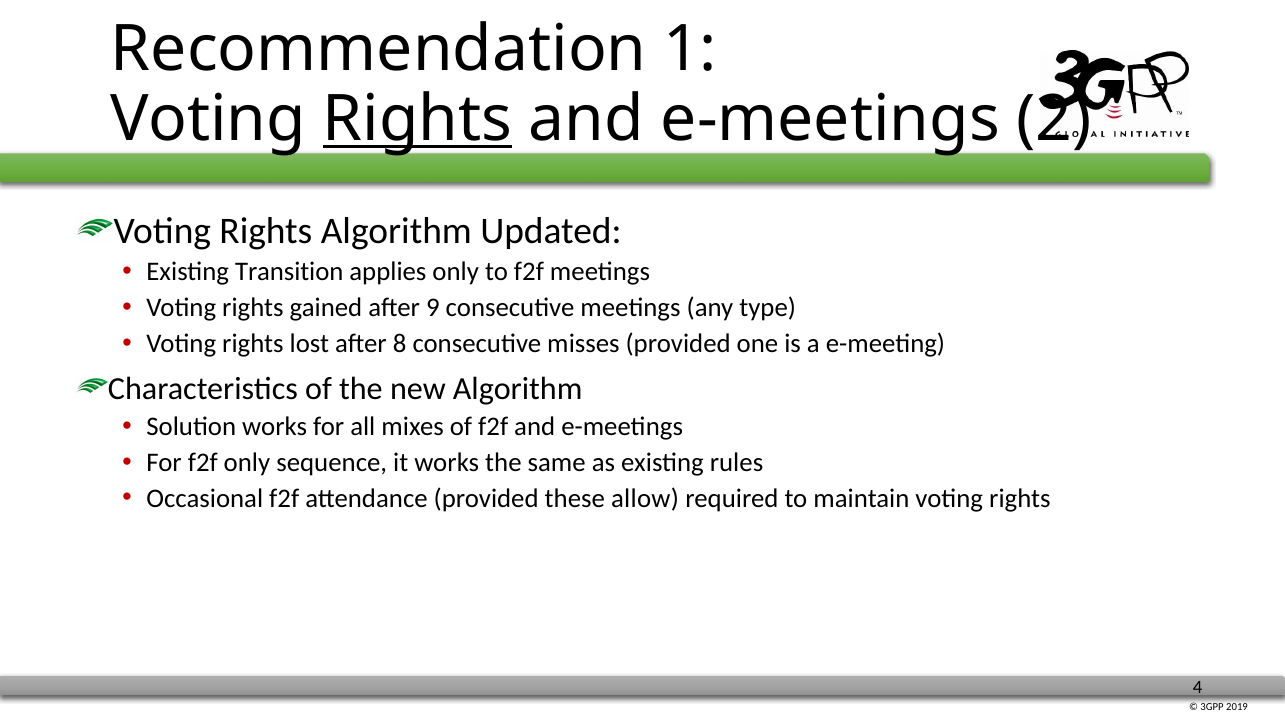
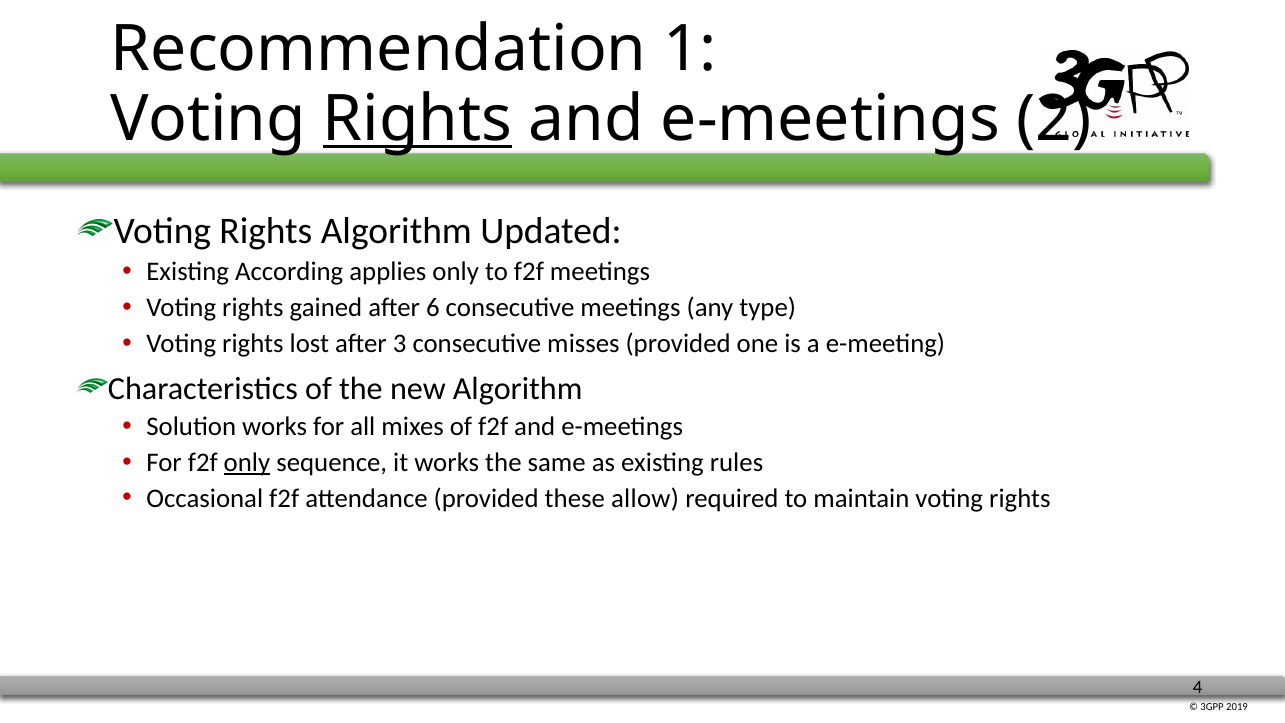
Transition: Transition -> According (289, 272)
9: 9 -> 6 (433, 308)
8: 8 -> 3 (400, 343)
only underline: none -> present (247, 462)
